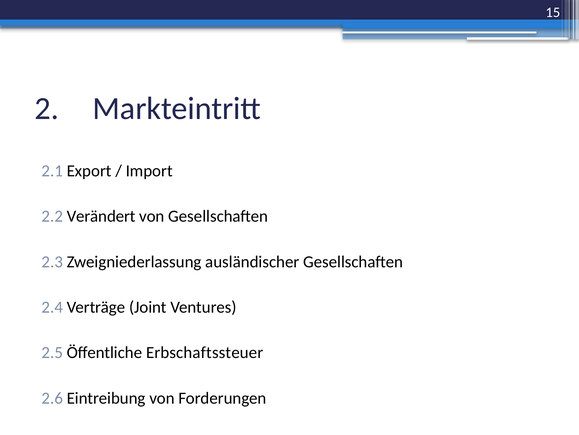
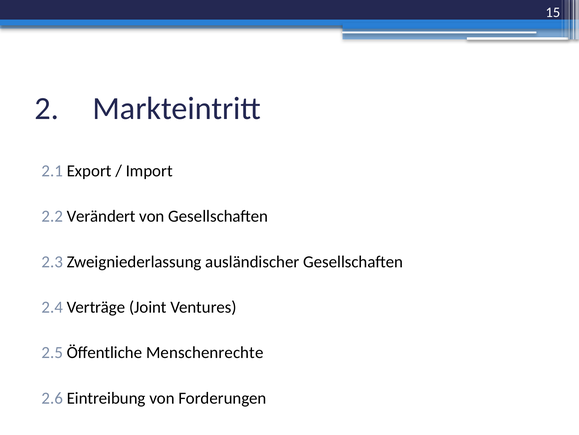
Erbschaftssteuer: Erbschaftssteuer -> Menschenrechte (205, 352)
